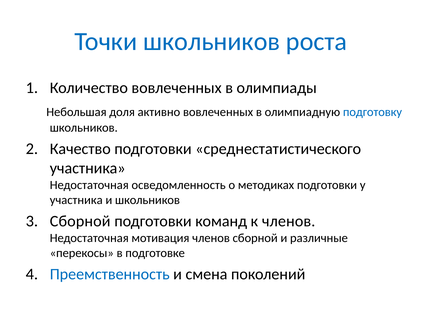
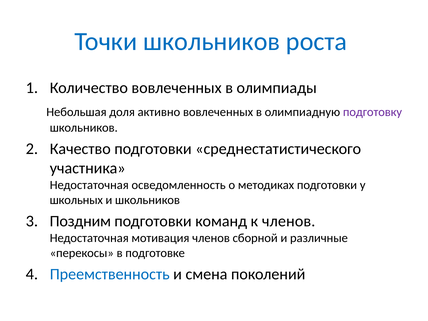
подготовку colour: blue -> purple (372, 112)
участника: участника -> школьных (76, 200)
Сборной: Сборной -> Поздним (80, 221)
